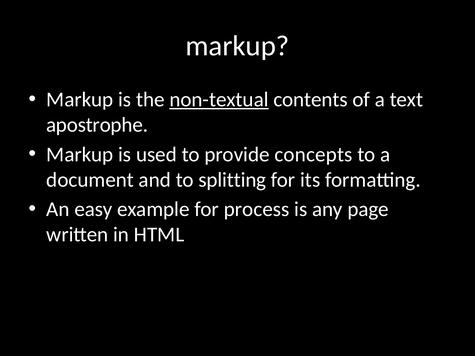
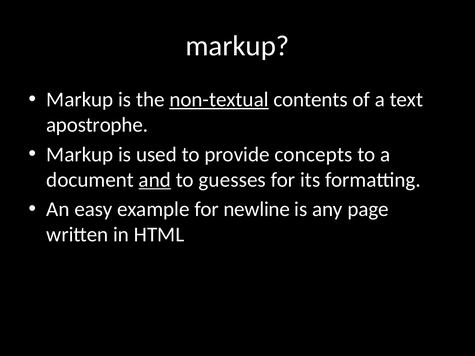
and underline: none -> present (155, 180)
splitting: splitting -> guesses (232, 180)
process: process -> newline (257, 209)
